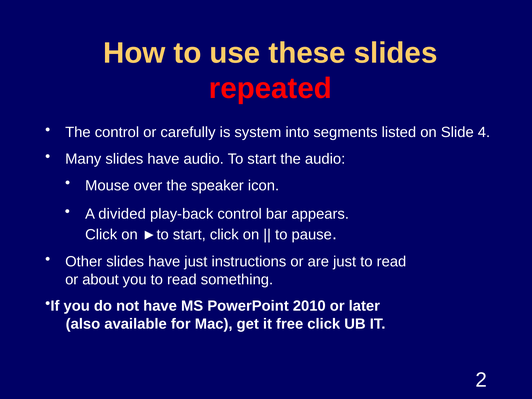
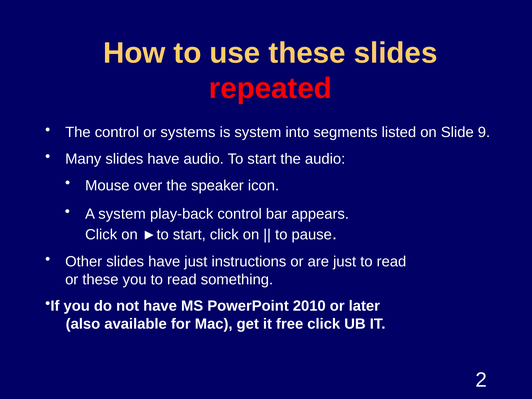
carefully: carefully -> systems (188, 132)
4: 4 -> 9 (484, 132)
A divided: divided -> system (122, 214)
or about: about -> these (100, 279)
